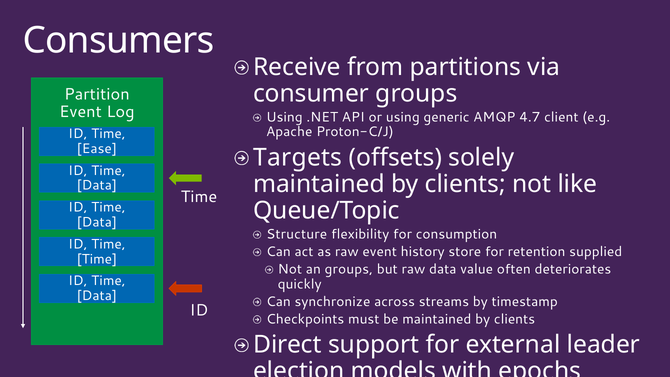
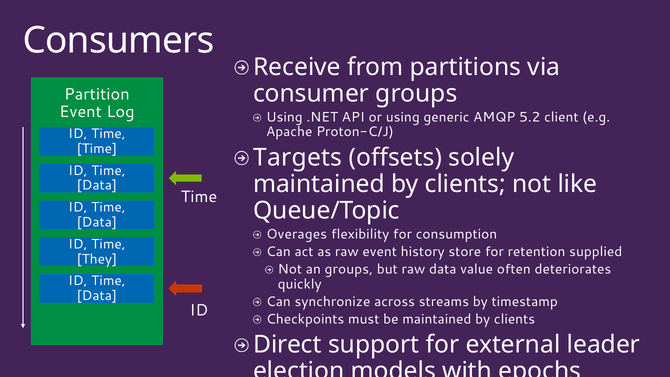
4.7: 4.7 -> 5.2 (530, 117)
Ease: Ease -> Time (97, 149)
Structure: Structure -> Overages (297, 234)
Time: Time -> They (97, 259)
